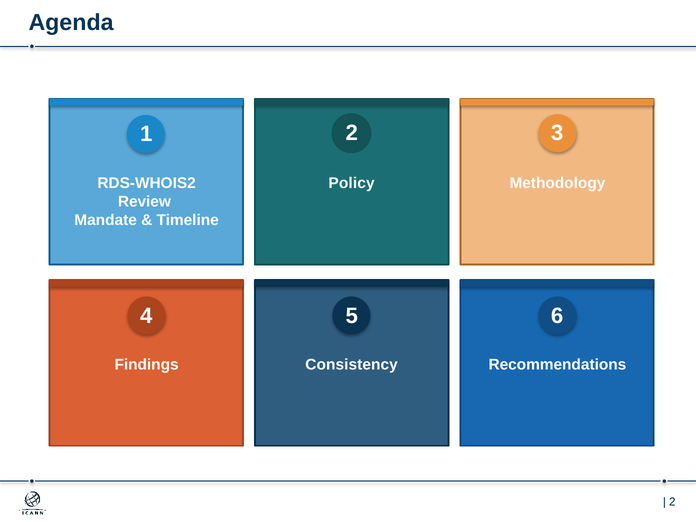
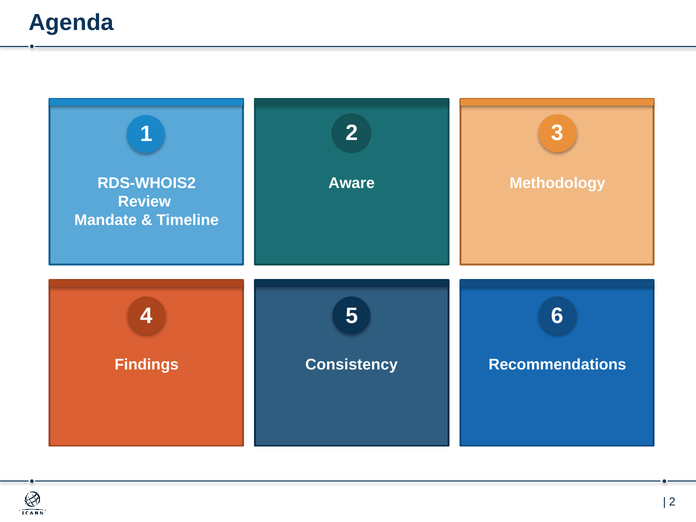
Policy: Policy -> Aware (352, 183)
